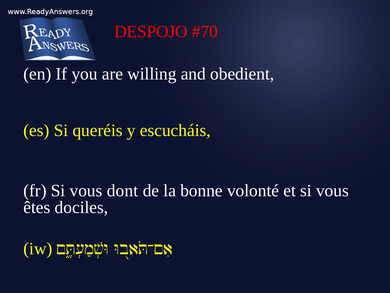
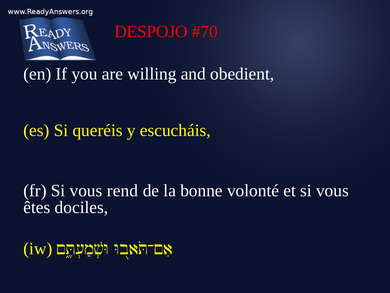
dont: dont -> rend (122, 190)
